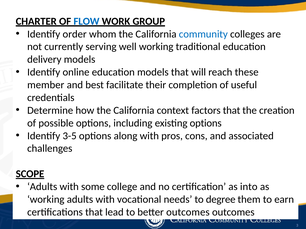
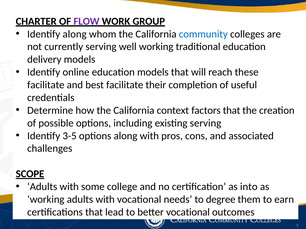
FLOW colour: blue -> purple (87, 21)
Identify order: order -> along (75, 34)
member: member -> facilitate (46, 85)
existing options: options -> serving (206, 123)
better outcomes: outcomes -> vocational (188, 213)
